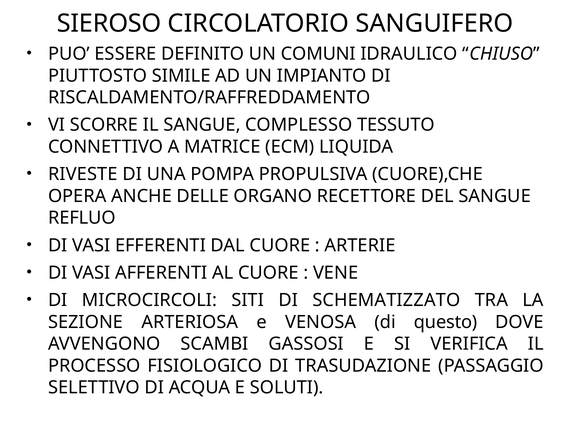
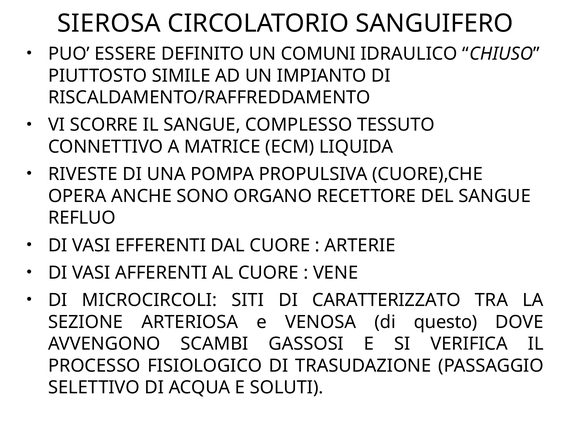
SIEROSO: SIEROSO -> SIEROSA (109, 23)
DELLE: DELLE -> SONO (203, 196)
SCHEMATIZZATO: SCHEMATIZZATO -> CARATTERIZZATO (386, 300)
